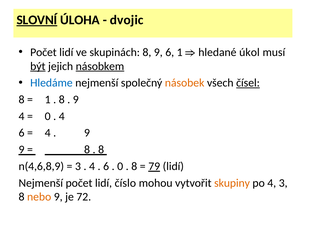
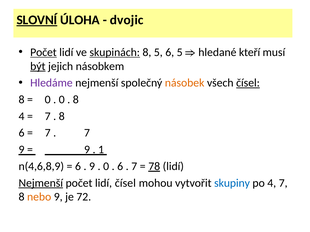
Počet underline: none -> present (43, 52)
skupinách underline: none -> present (115, 52)
8 9: 9 -> 5 (158, 52)
6 1: 1 -> 5 (180, 52)
úkol: úkol -> kteří (250, 52)
násobkem underline: present -> none (100, 66)
Hledáme colour: blue -> purple (51, 83)
1: 1 -> 0 (48, 100)
8: 8 -> 0 (62, 100)
9: 9 -> 8 (76, 100)
0: 0 -> 7 (48, 116)
4: 4 -> 8 (62, 116)
4: 4 -> 7 (48, 133)
9: 9 -> 7 (87, 133)
8: 8 -> 9 (87, 150)
8: 8 -> 1 (101, 150)
3: 3 -> 6 (78, 167)
4: 4 -> 9 (92, 167)
6: 6 -> 0 (106, 167)
0: 0 -> 6 (120, 167)
8: 8 -> 7 (134, 167)
79: 79 -> 78 (154, 167)
Nejmenší underline: none -> present (41, 183)
lidí číslo: číslo -> čísel (125, 183)
skupiny colour: orange -> blue (232, 183)
4 3: 3 -> 7 (283, 183)
